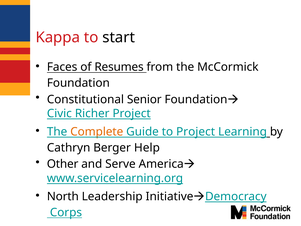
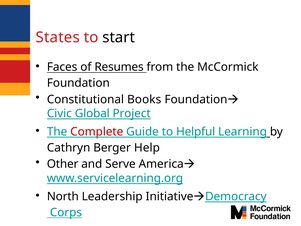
Kappa: Kappa -> States (58, 37)
Senior: Senior -> Books (144, 99)
Richer: Richer -> Global (92, 113)
Complete colour: orange -> red (97, 132)
to Project: Project -> Helpful (196, 132)
